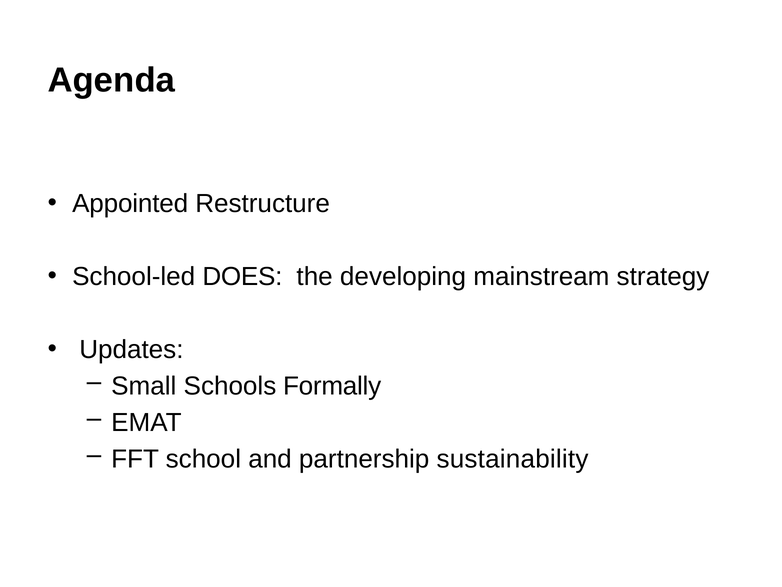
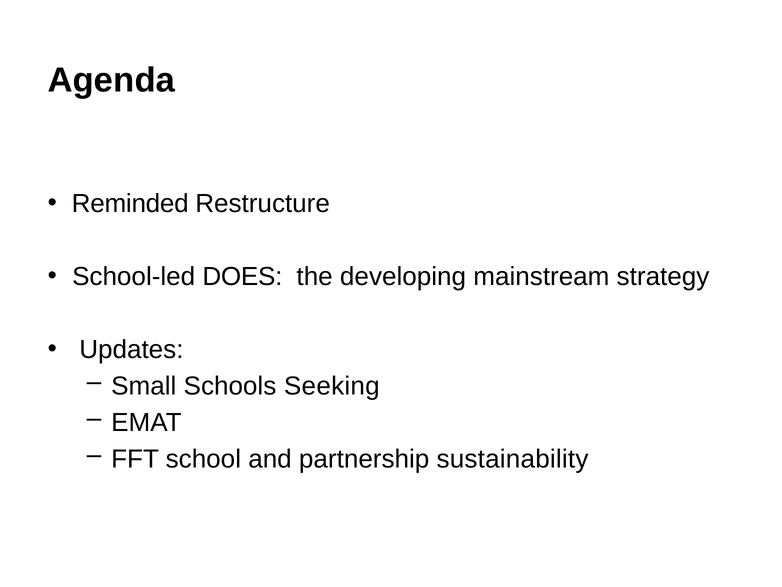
Appointed: Appointed -> Reminded (130, 203)
Formally: Formally -> Seeking (332, 386)
